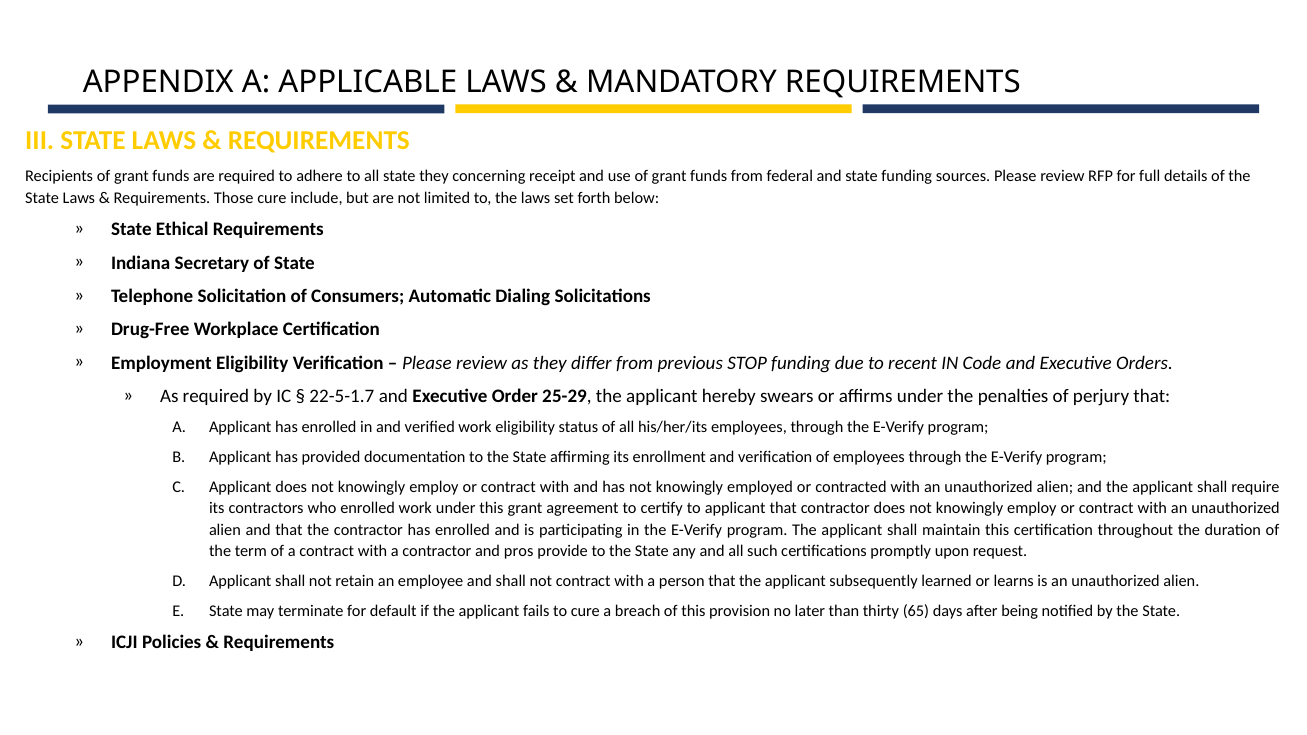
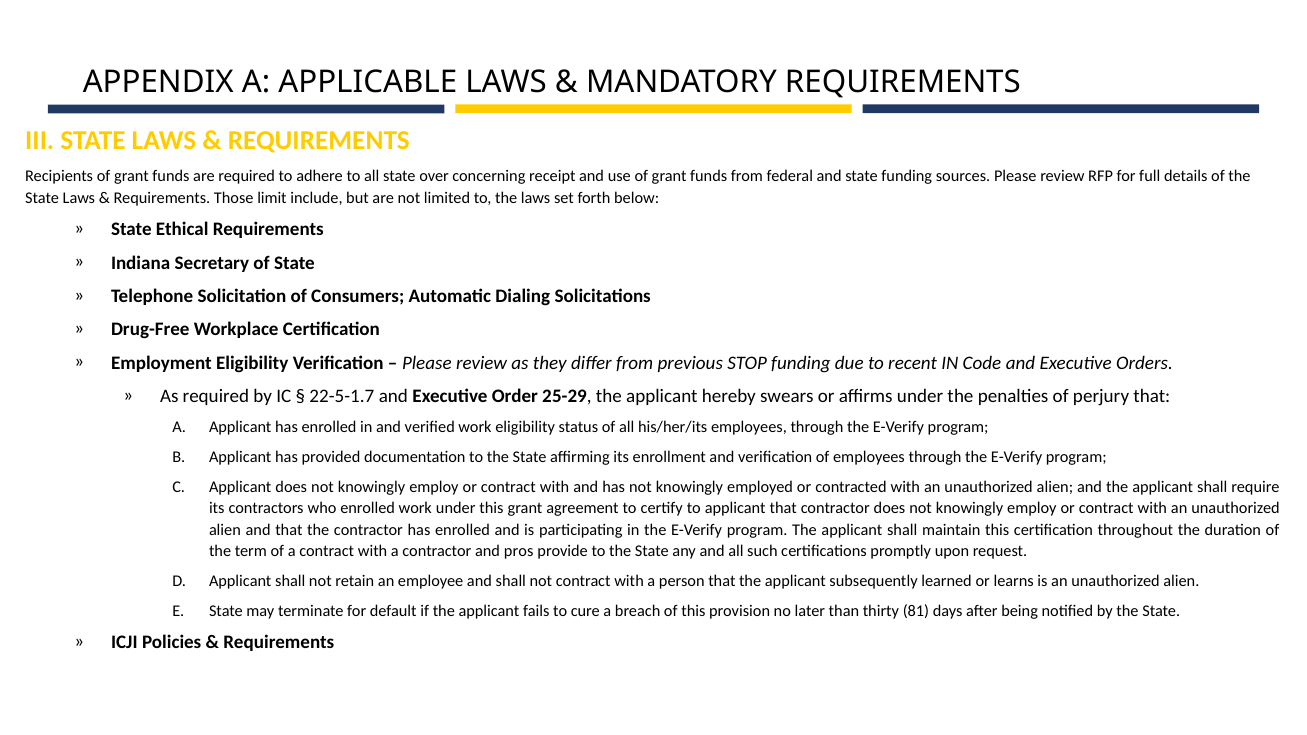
state they: they -> over (434, 176)
Those cure: cure -> limit (272, 198)
65: 65 -> 81 (916, 611)
